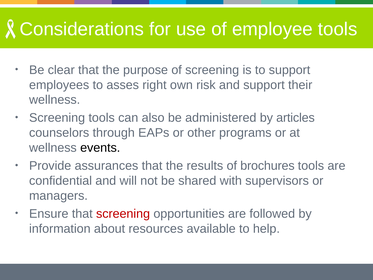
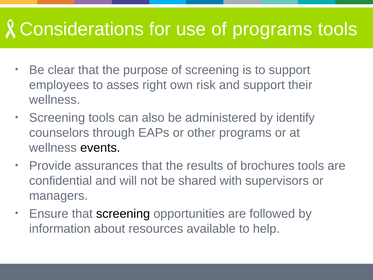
of employee: employee -> programs (272, 29)
articles: articles -> identify (295, 118)
screening colour: red -> black (123, 214)
